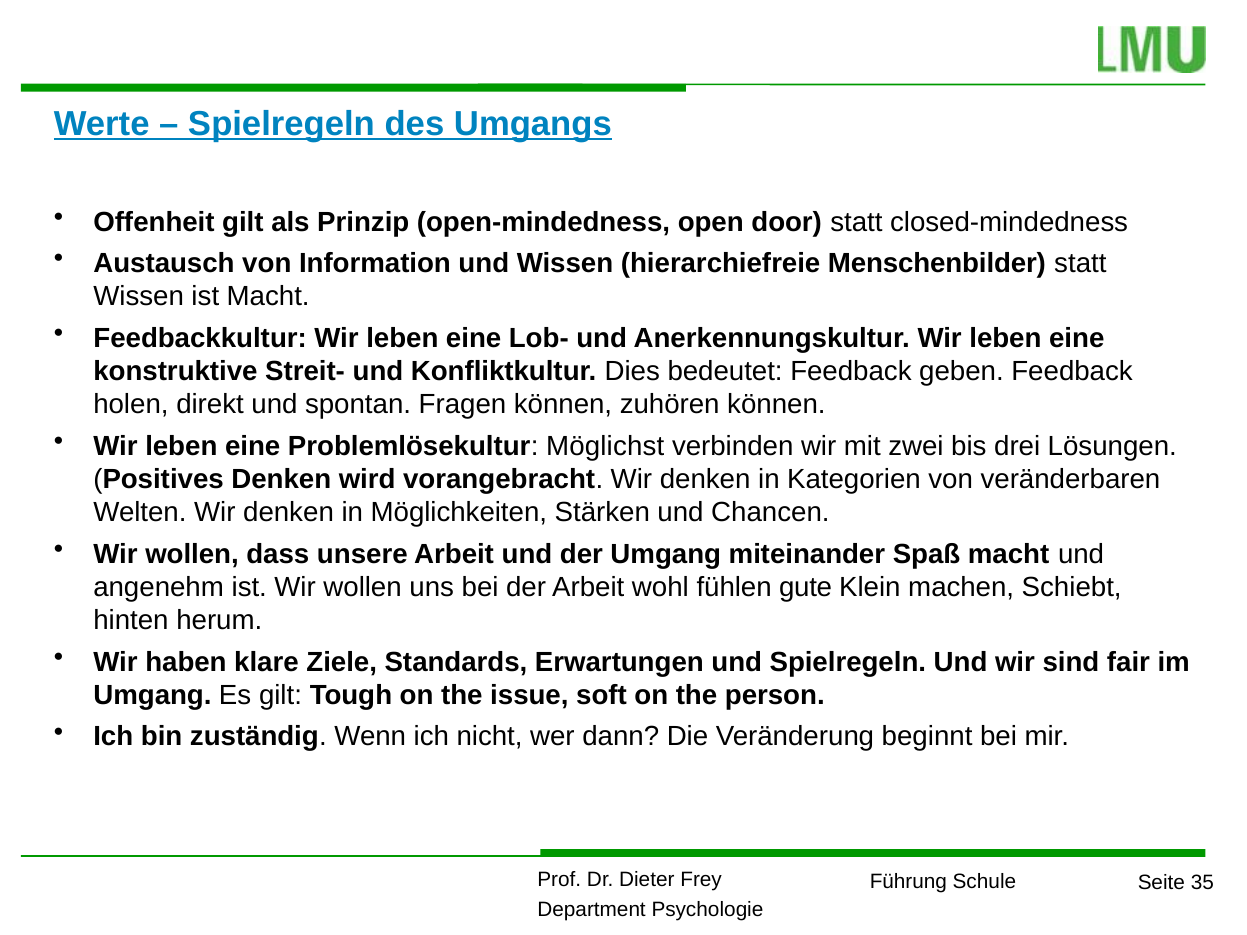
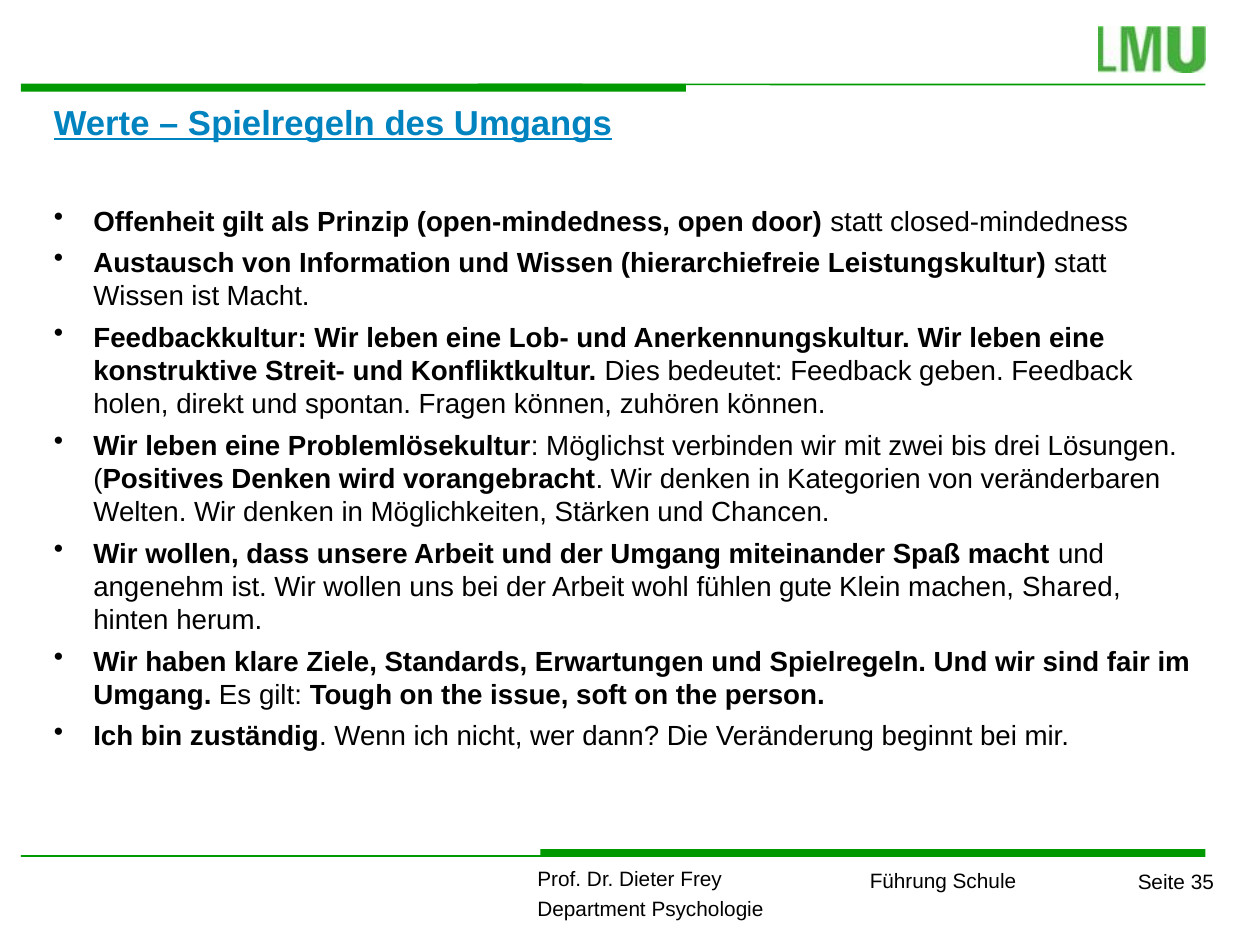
Menschenbilder: Menschenbilder -> Leistungskultur (937, 263)
Schiebt: Schiebt -> Shared (1072, 588)
